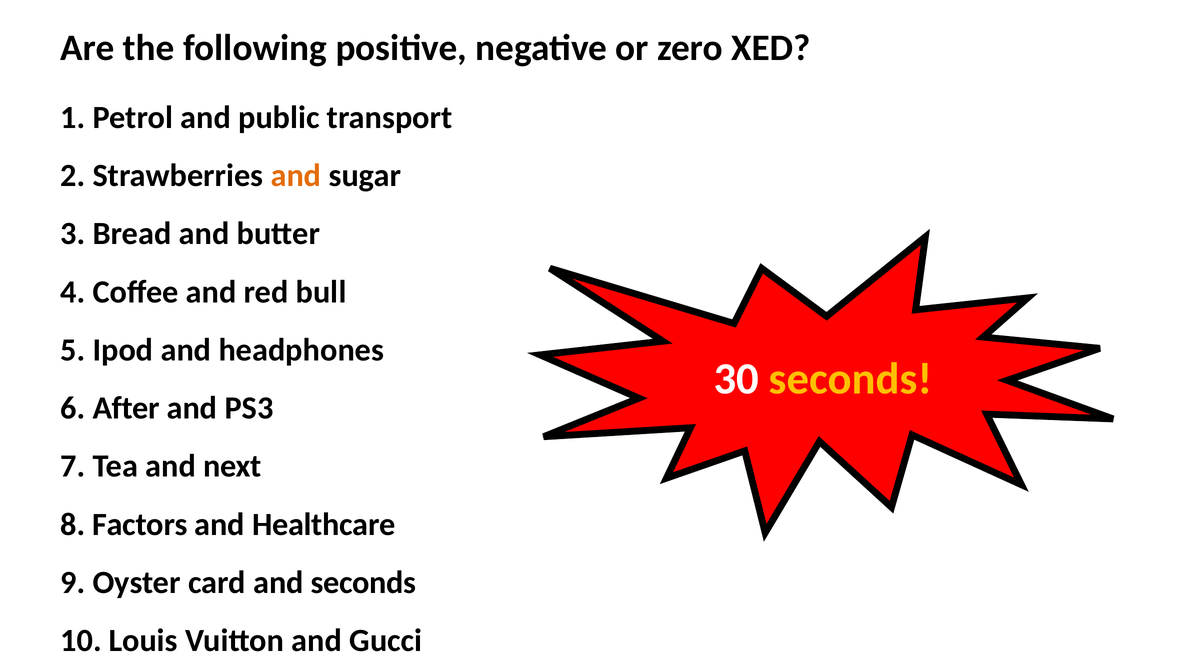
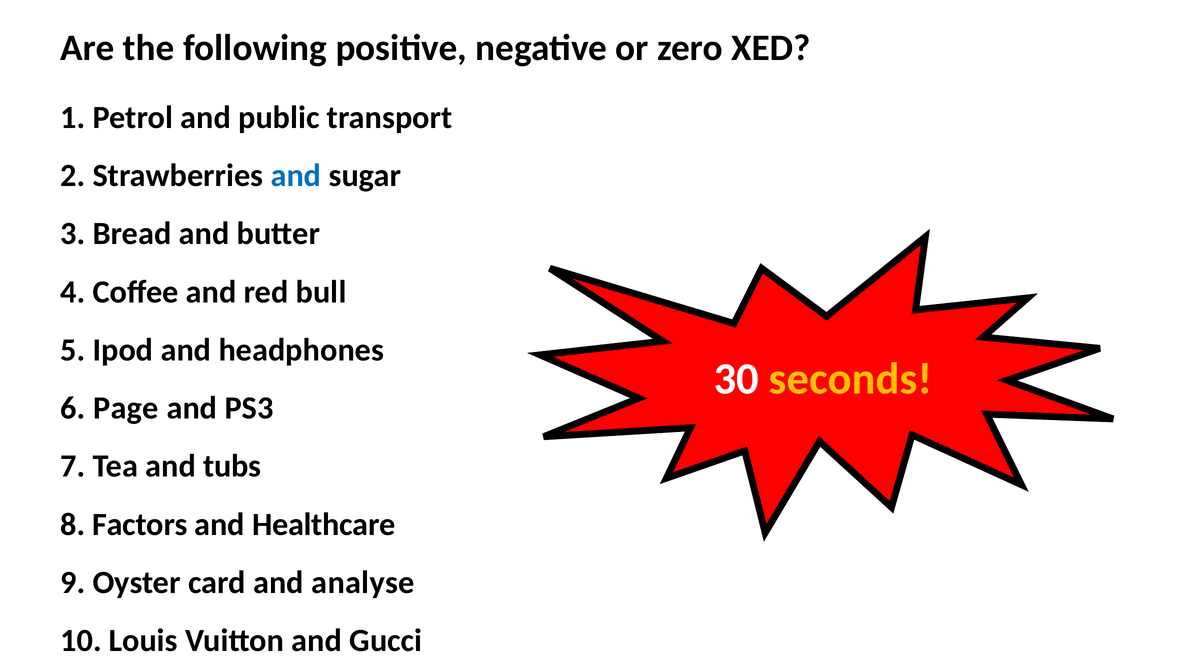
and colour: orange -> blue (296, 176)
After: After -> Page (126, 408)
next: next -> tubs (232, 466)
and seconds: seconds -> analyse (363, 583)
